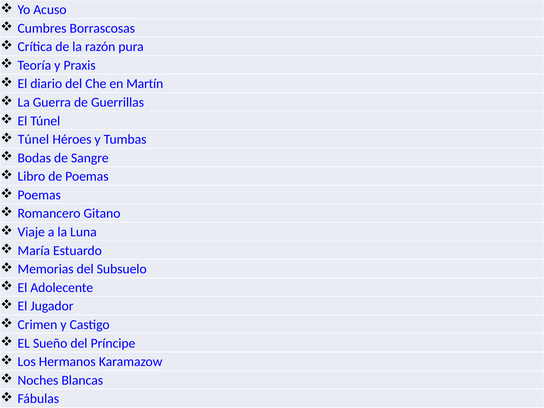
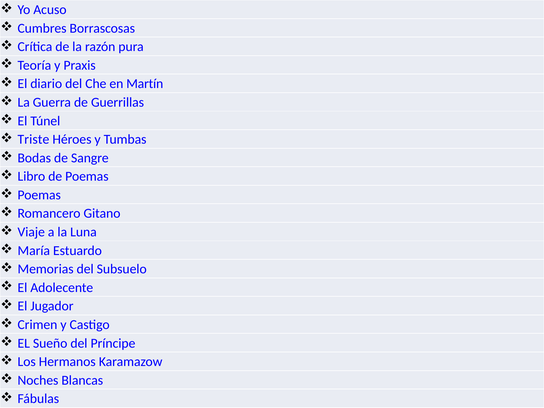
Túnel: Túnel -> Triste (33, 139)
